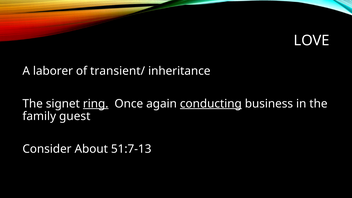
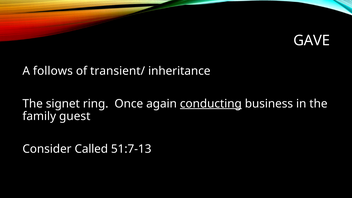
LOVE: LOVE -> GAVE (312, 41)
laborer: laborer -> follows (53, 71)
ring underline: present -> none (96, 104)
About: About -> Called (91, 149)
